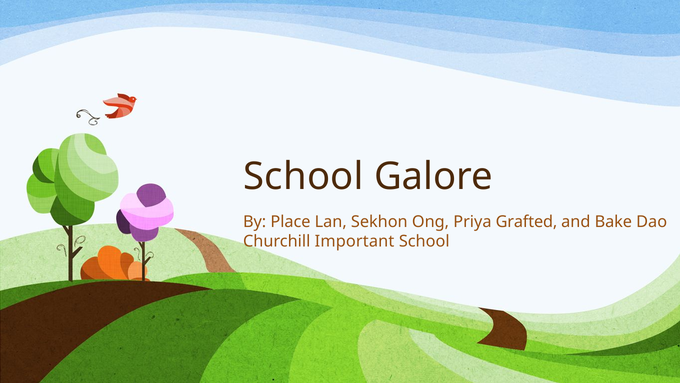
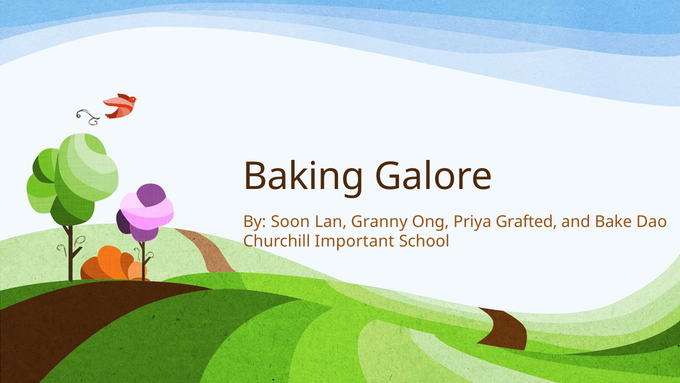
School: School -> Baking (304, 176)
Place: Place -> Soon (290, 222)
Sekhon: Sekhon -> Granny (379, 222)
